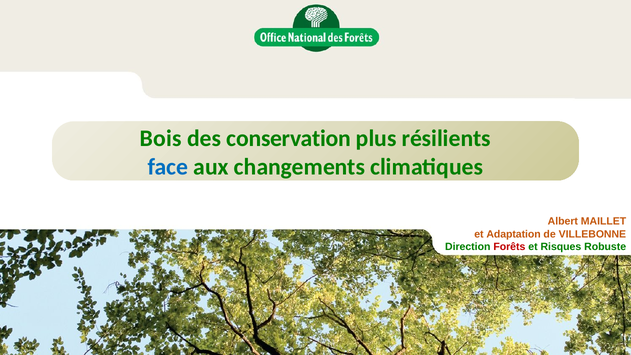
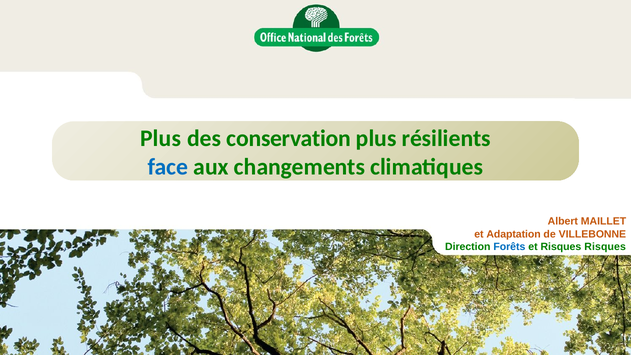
Bois: Bois -> Plus (161, 138)
Forêts colour: red -> blue (509, 247)
Risques Robuste: Robuste -> Risques (605, 247)
